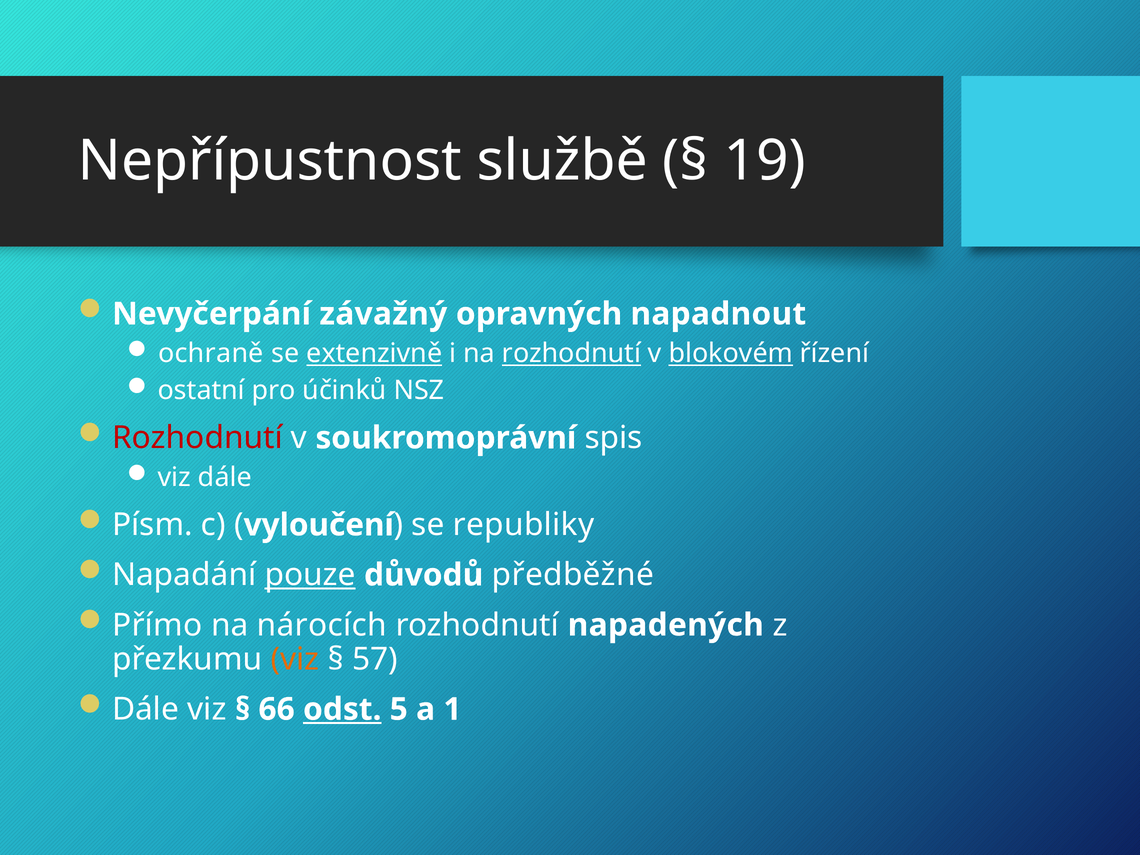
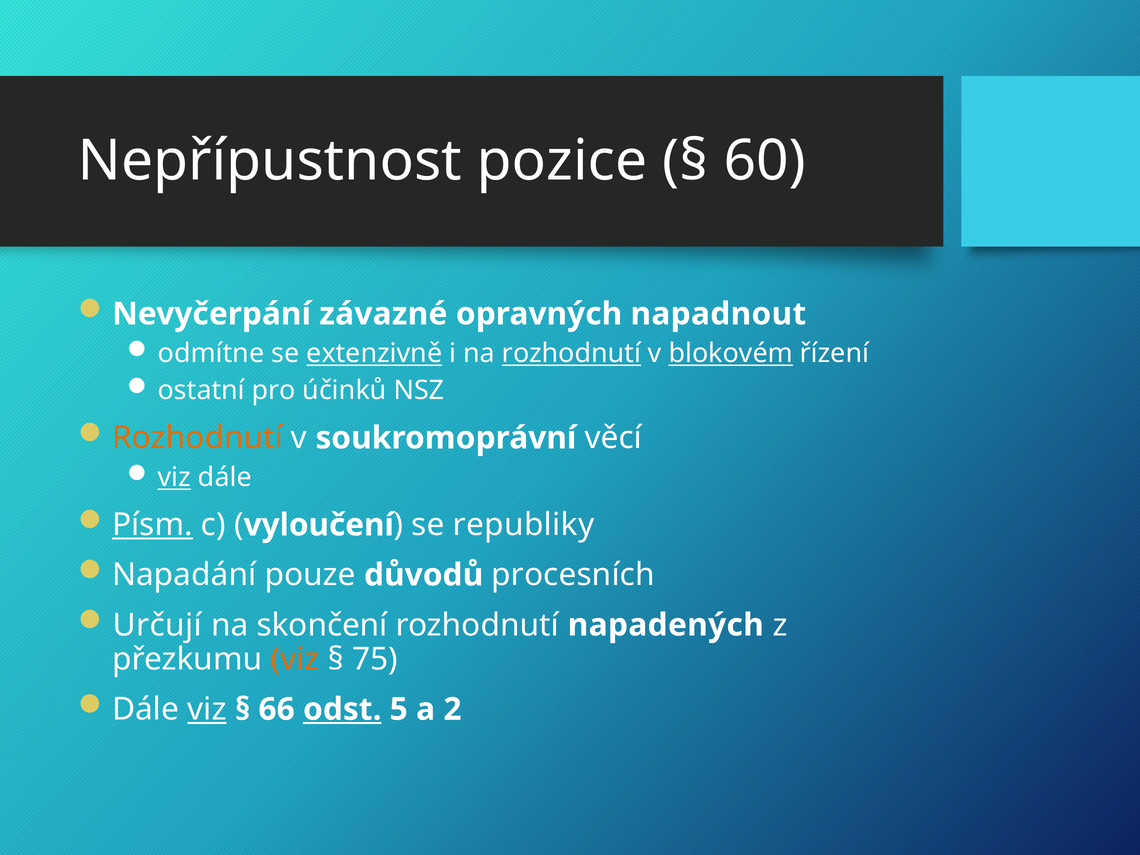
službě: službě -> pozice (562, 161)
19: 19 -> 60 (765, 161)
závažný: závažný -> závazné (383, 314)
ochraně: ochraně -> odmítne (211, 353)
Rozhodnutí colour: red -> orange (197, 438)
spis: spis -> věcí (613, 438)
viz underline: none -> present (174, 477)
Písm underline: none -> present (152, 525)
pouze underline: present -> none (310, 575)
předběžné: předběžné -> procesních (573, 575)
Přímo: Přímo -> Určují (157, 625)
nárocích: nárocích -> skončení (322, 625)
57: 57 -> 75 (375, 659)
viz underline: none -> present (207, 709)
1: 1 -> 2 (452, 709)
